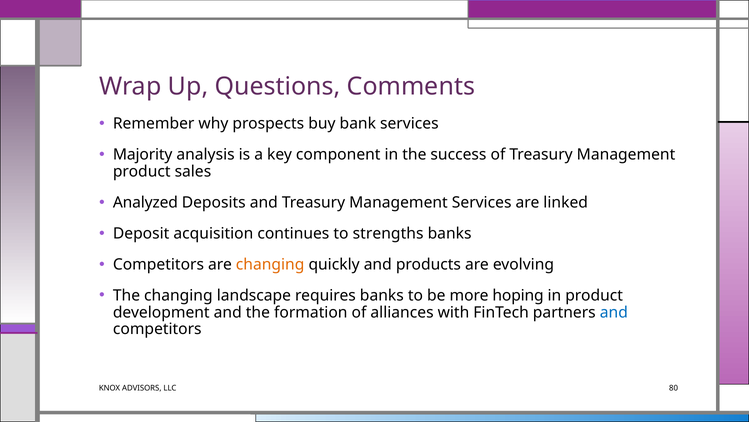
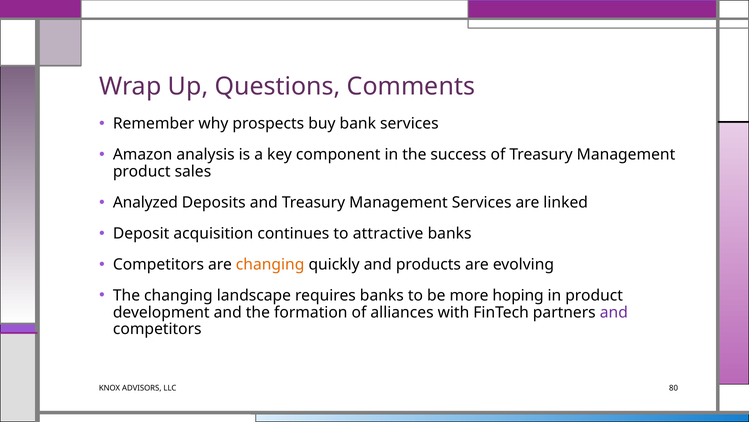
Majority: Majority -> Amazon (143, 154)
strengths: strengths -> attractive (388, 233)
and colour: blue -> purple (614, 312)
